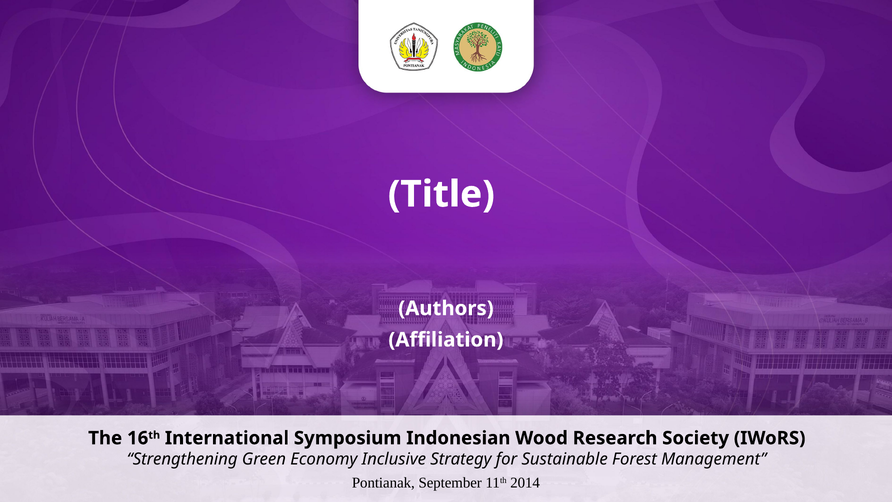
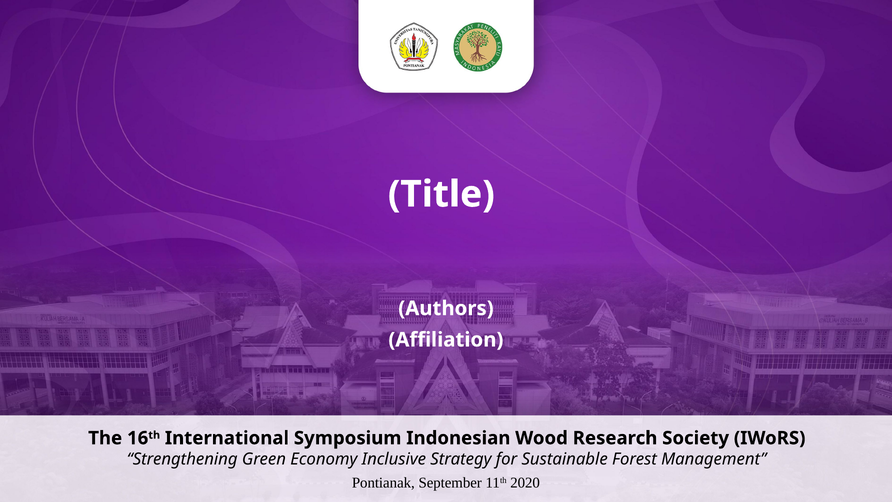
2014: 2014 -> 2020 (525, 483)
